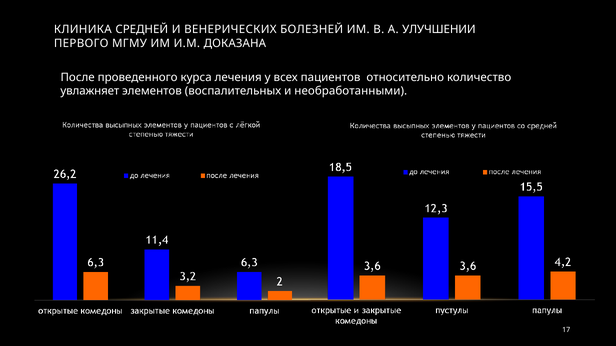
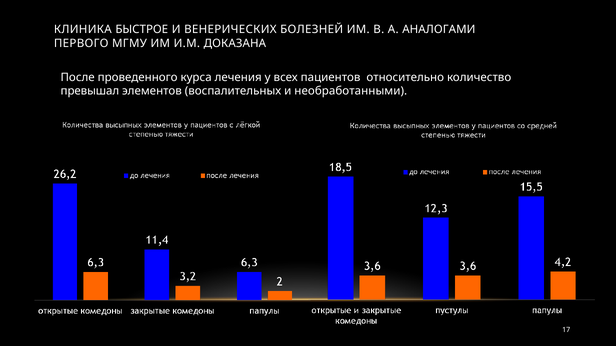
СРЕДНЕЙ: СРЕДНЕЙ -> БЫСТРОЕ (142, 29)
УЛУЧШЕНИИ: УЛУЧШЕНИИ -> АНАЛОГАМИ (439, 29)
увлажняет: увлажняет -> превышал (90, 91)
